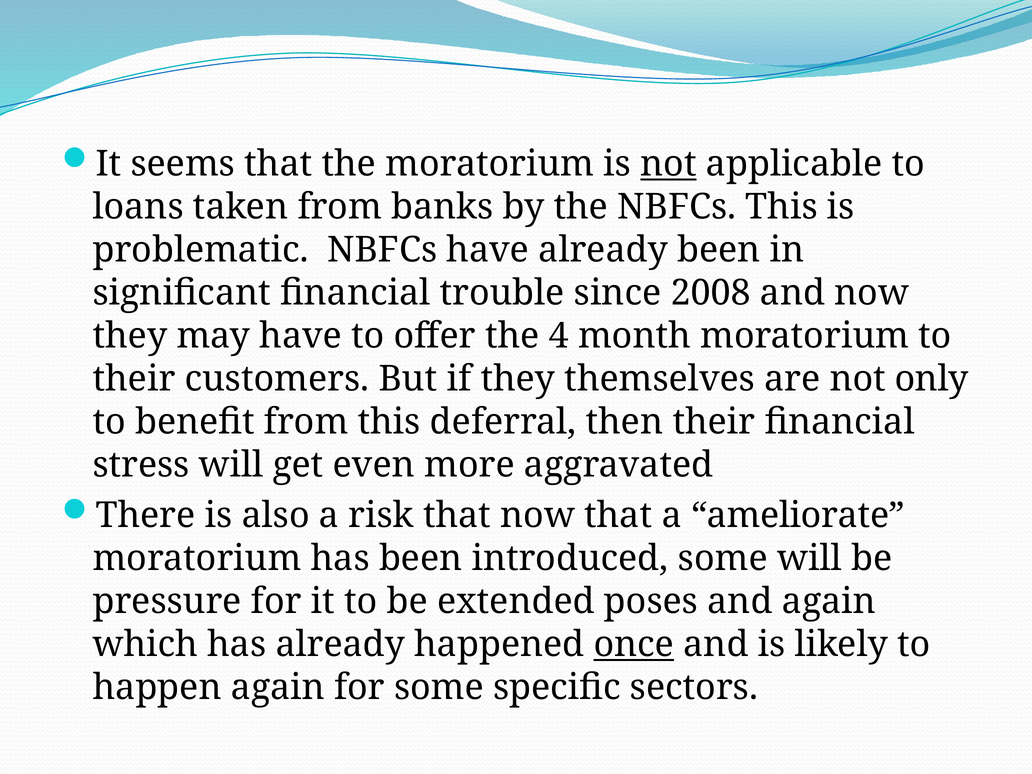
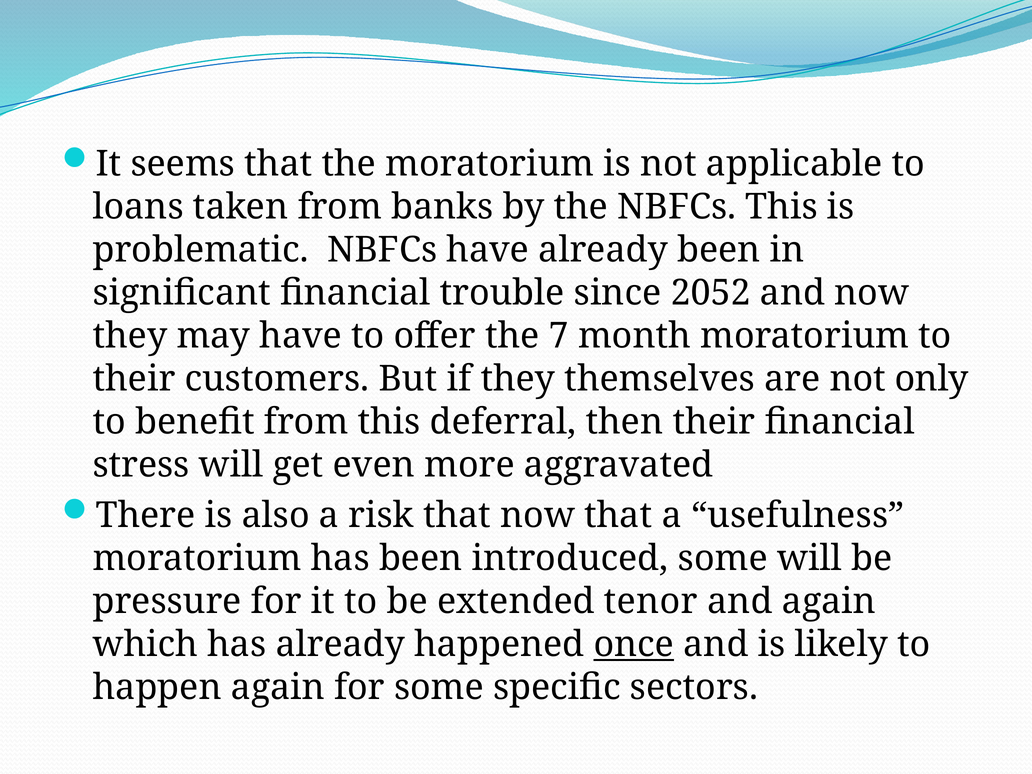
not underline: present -> none (669, 164)
2008: 2008 -> 2052 (711, 293)
4: 4 -> 7 (559, 336)
ameliorate: ameliorate -> usefulness (798, 515)
poses: poses -> tenor (651, 601)
